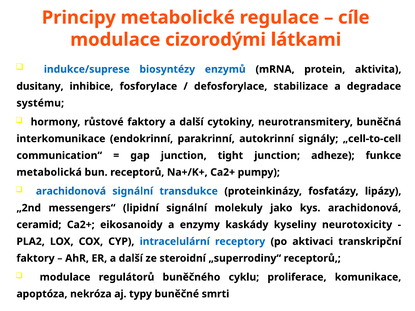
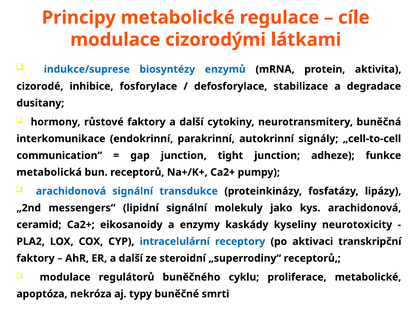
dusitany: dusitany -> cizorodé (40, 86)
systému: systému -> dusitany (40, 103)
proliferace komunikace: komunikace -> metabolické (368, 277)
